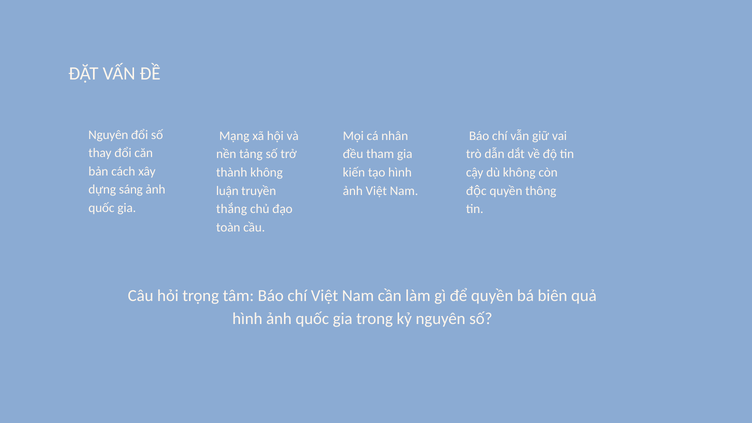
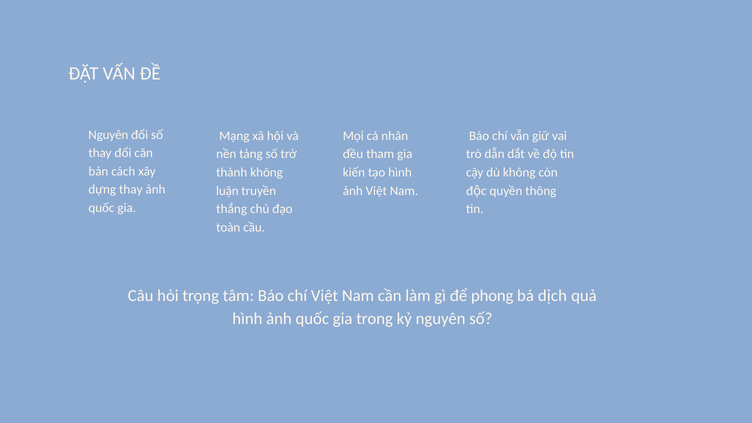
dựng sáng: sáng -> thay (131, 190)
để quyền: quyền -> phong (492, 296)
biên: biên -> dịch (552, 296)
